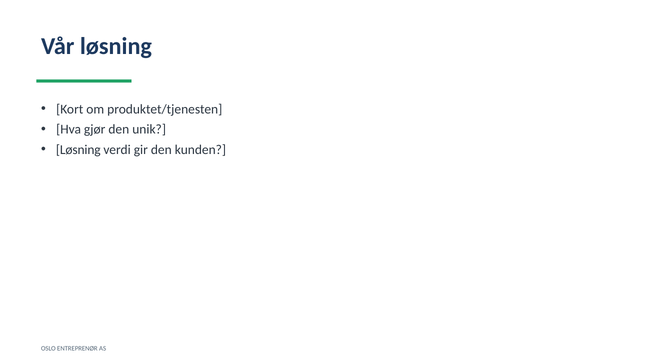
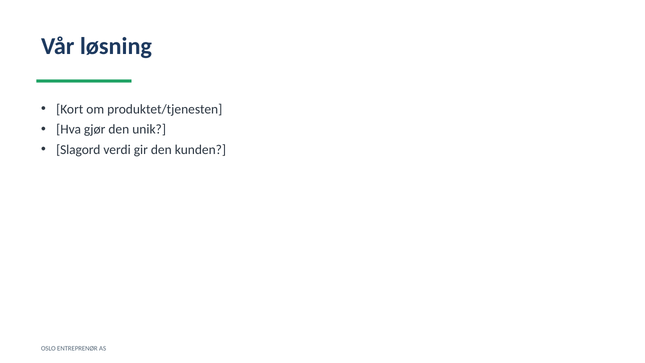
Løsning: Løsning -> Slagord (78, 150)
